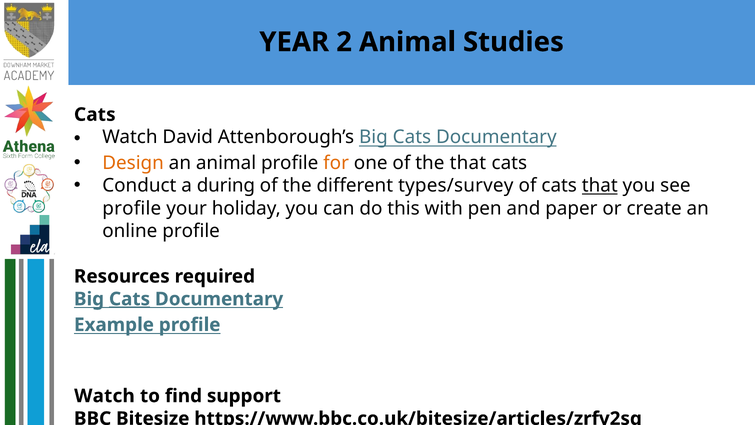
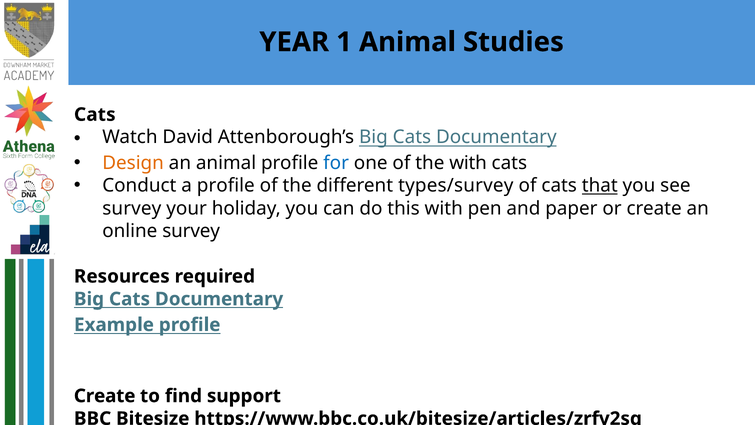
2: 2 -> 1 (344, 42)
for colour: orange -> blue (336, 163)
the that: that -> with (468, 163)
a during: during -> profile (226, 186)
profile: profile -> survey (132, 208)
online profile: profile -> survey (191, 231)
Cats underline: present -> none (130, 299)
Watch: Watch -> Create (105, 396)
